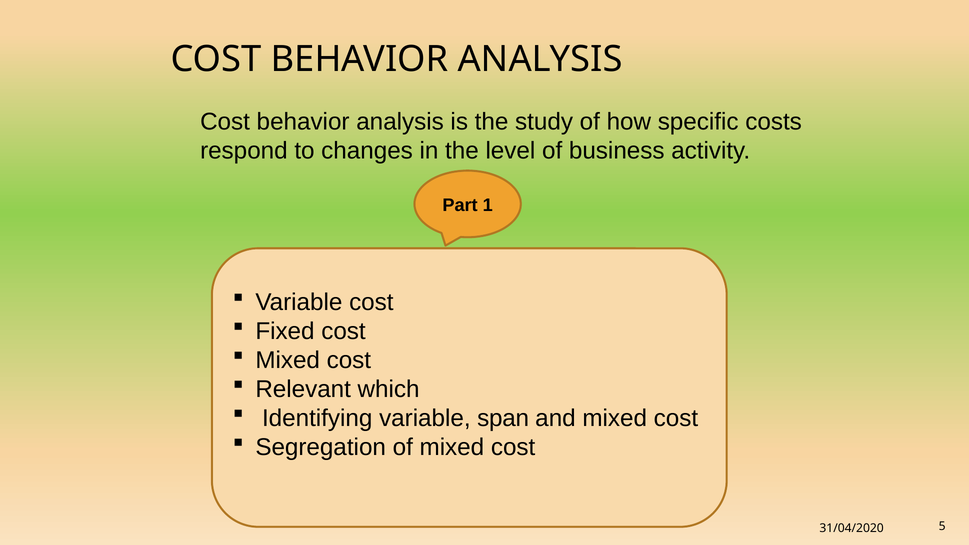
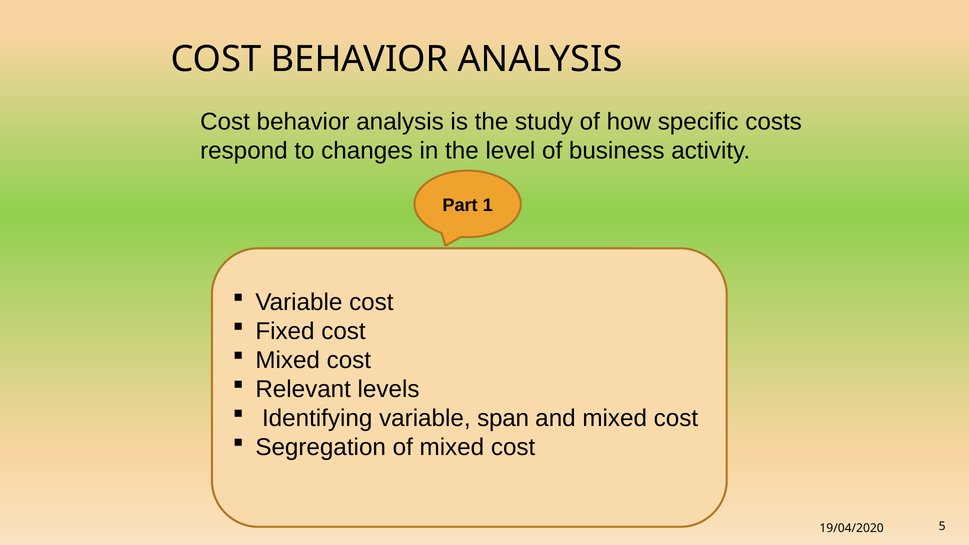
which: which -> levels (389, 389)
31/04/2020: 31/04/2020 -> 19/04/2020 (852, 528)
